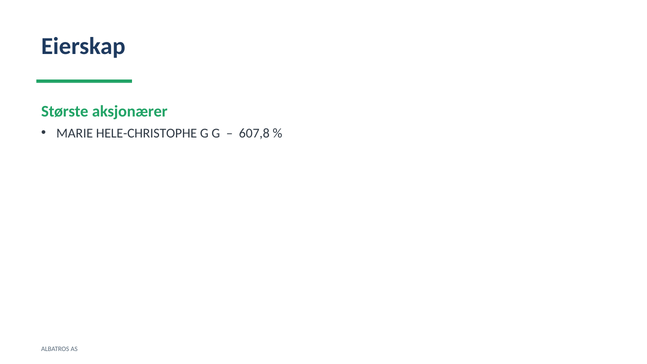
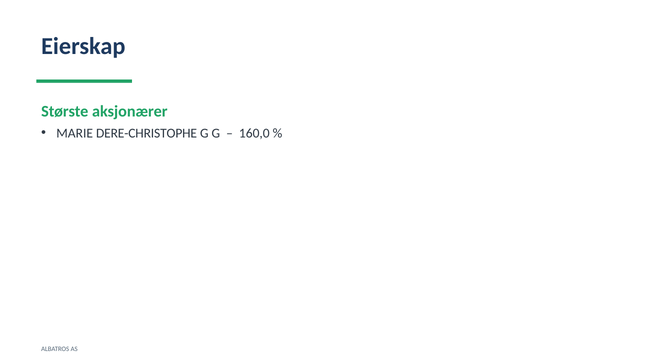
HELE-CHRISTOPHE: HELE-CHRISTOPHE -> DERE-CHRISTOPHE (147, 133)
607,8: 607,8 -> 160,0 (254, 133)
